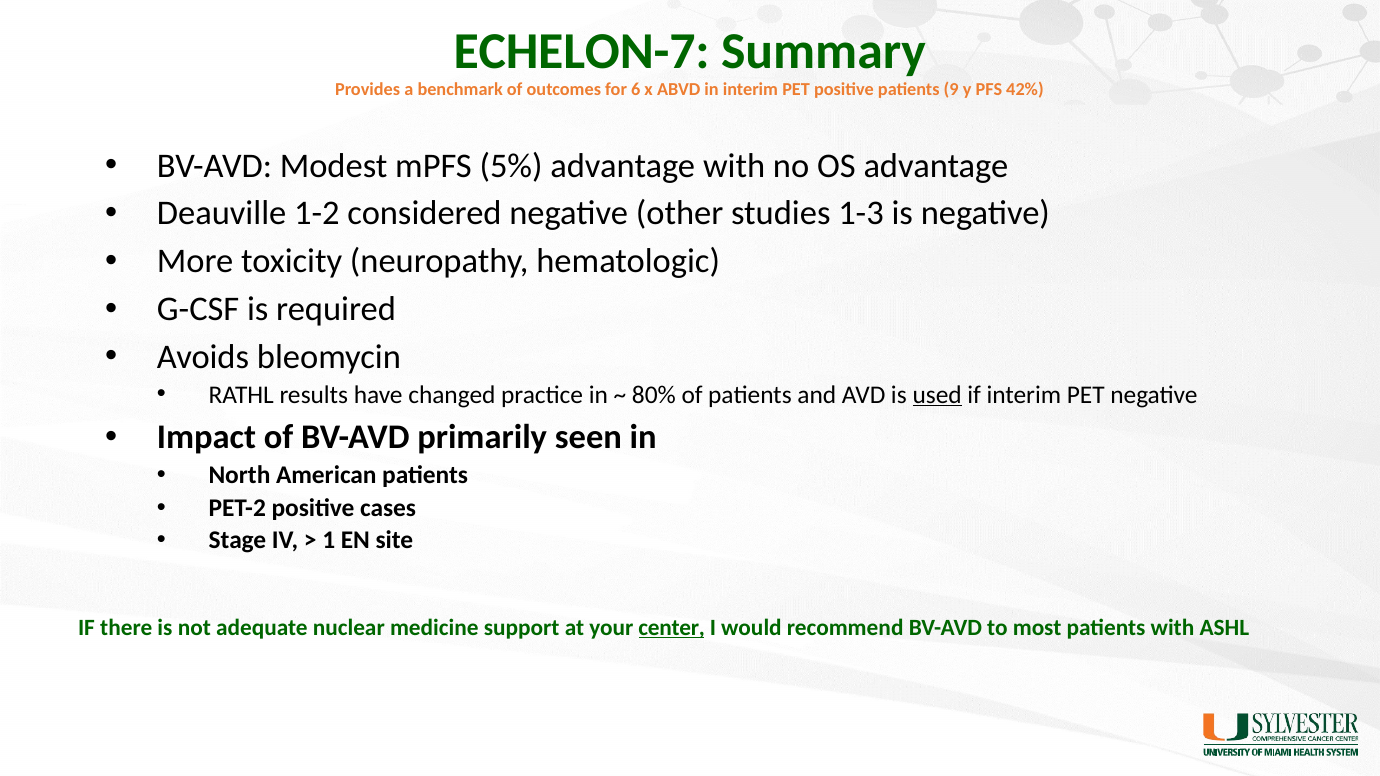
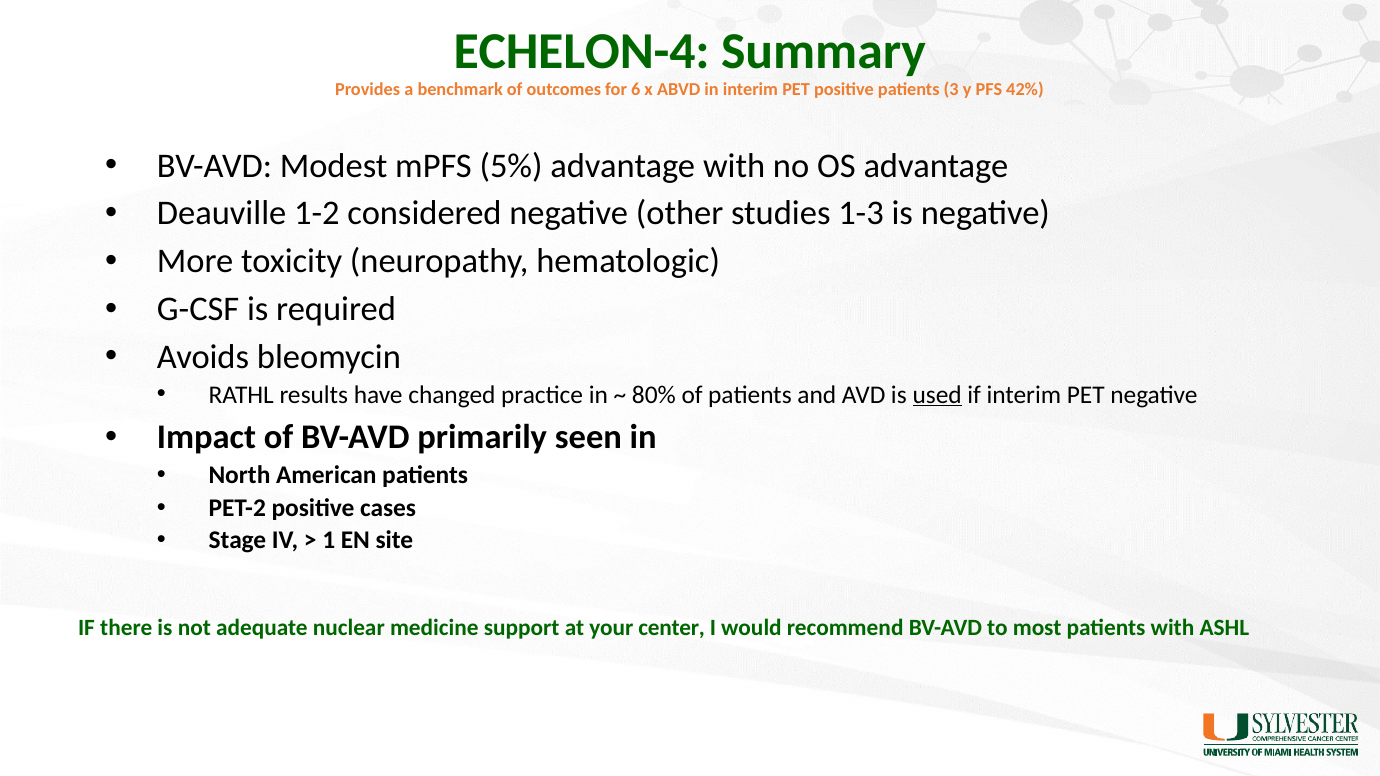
ECHELON-7: ECHELON-7 -> ECHELON-4 (582, 51)
9: 9 -> 3 (951, 89)
center underline: present -> none (672, 628)
